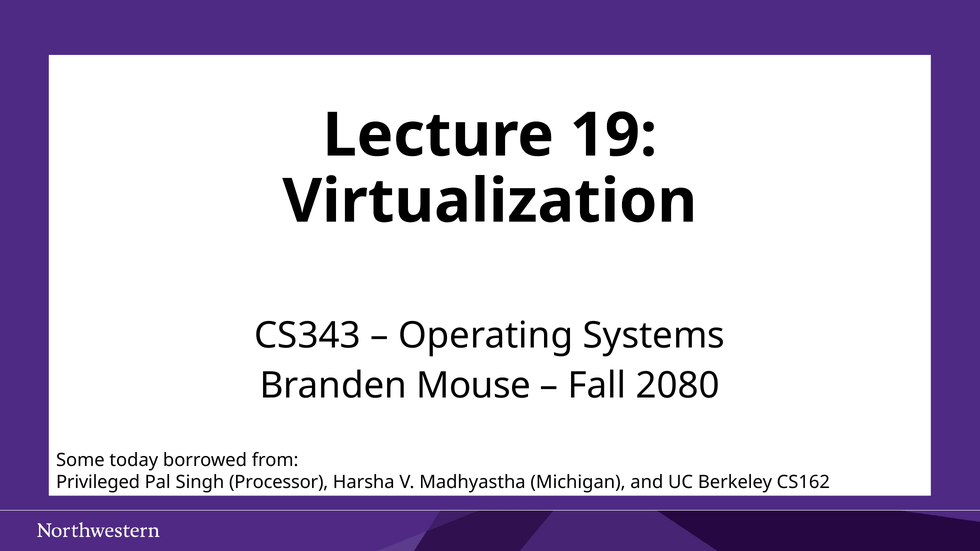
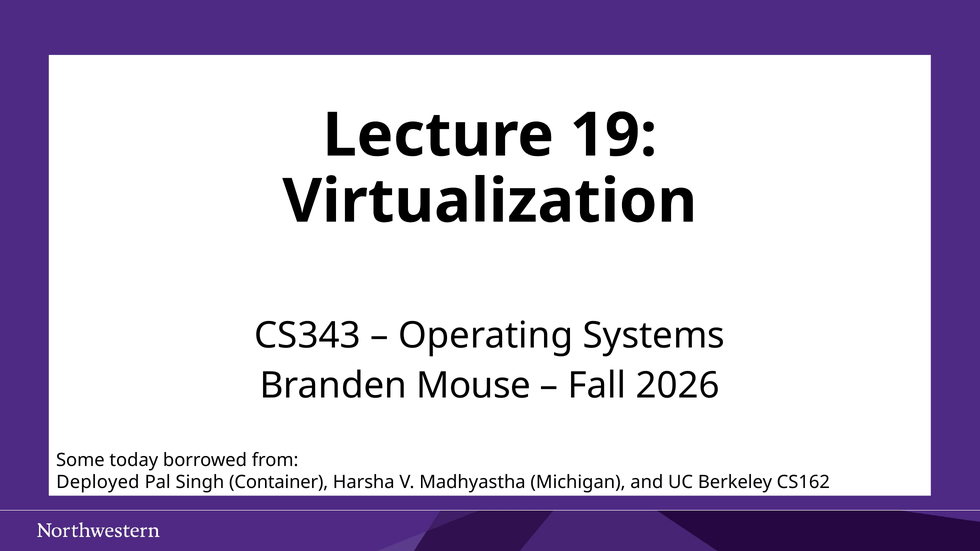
2080: 2080 -> 2026 (678, 386)
Privileged: Privileged -> Deployed (98, 482)
Processor: Processor -> Container (279, 482)
